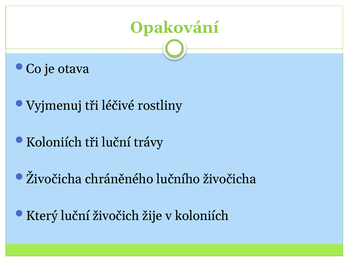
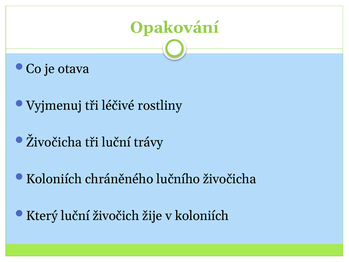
Koloniích: Koloniích -> Živočicha (54, 142)
Živočicha: Živočicha -> Koloniích (54, 179)
